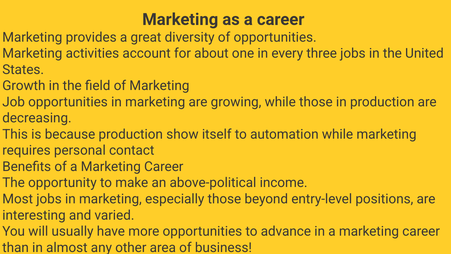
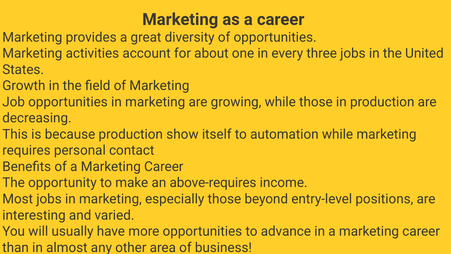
above-political: above-political -> above-requires (213, 183)
